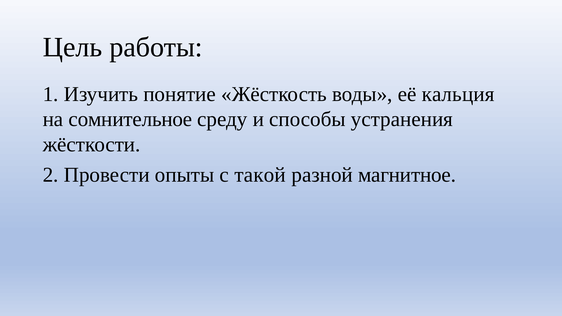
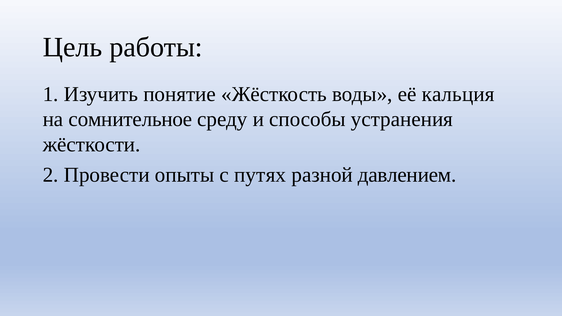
такой: такой -> путях (260, 175)
магнитное: магнитное -> давлением (407, 175)
